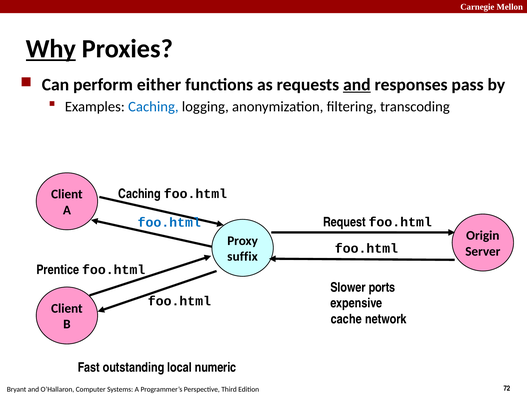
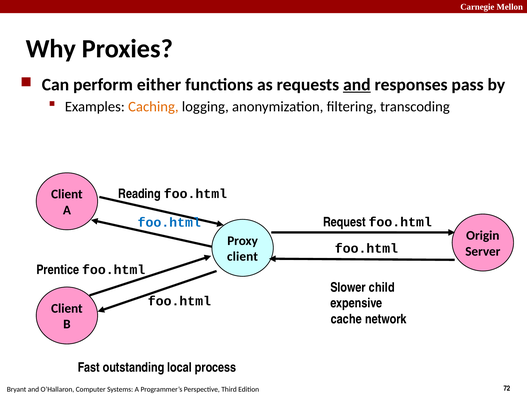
Why underline: present -> none (51, 49)
Caching colour: blue -> orange (153, 107)
Caching: Caching -> Reading (140, 194)
suffix: suffix -> client (242, 257)
ports: ports -> child (382, 288)
numeric: numeric -> process (216, 368)
